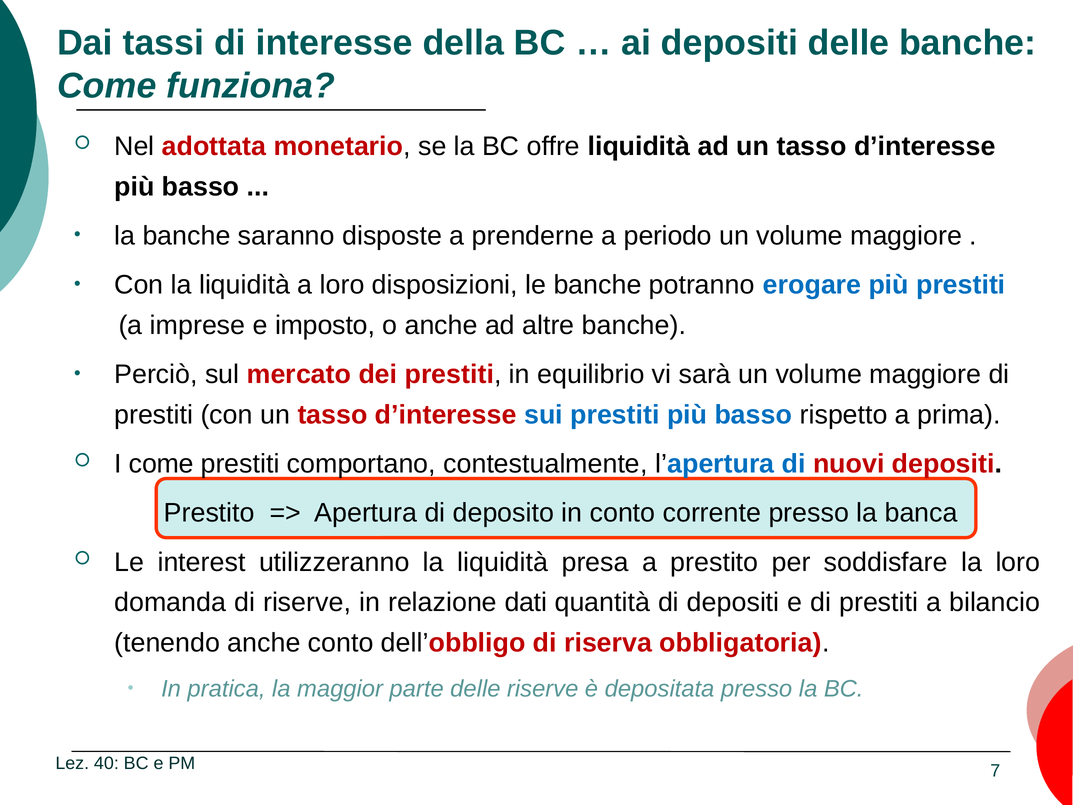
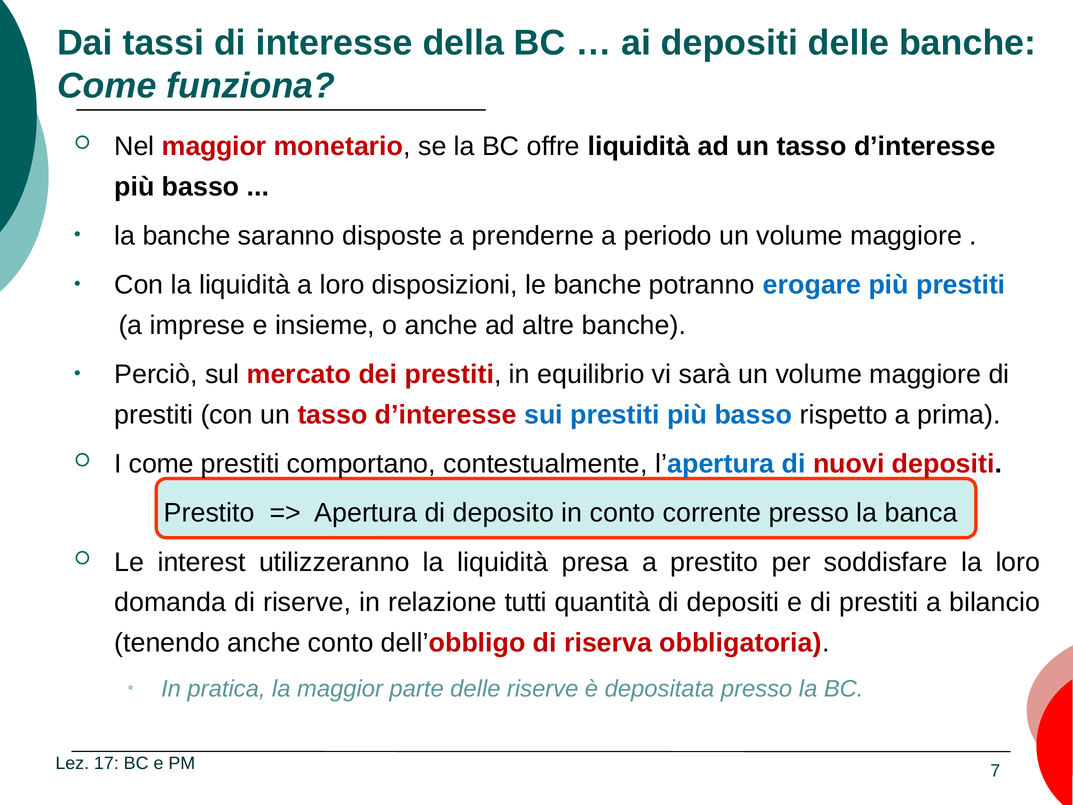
Nel adottata: adottata -> maggior (214, 146)
imposto: imposto -> insieme (325, 325)
dati: dati -> tutti (526, 602)
40: 40 -> 17 (106, 763)
